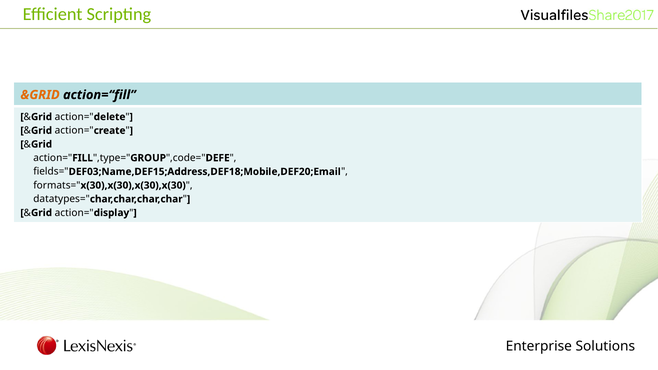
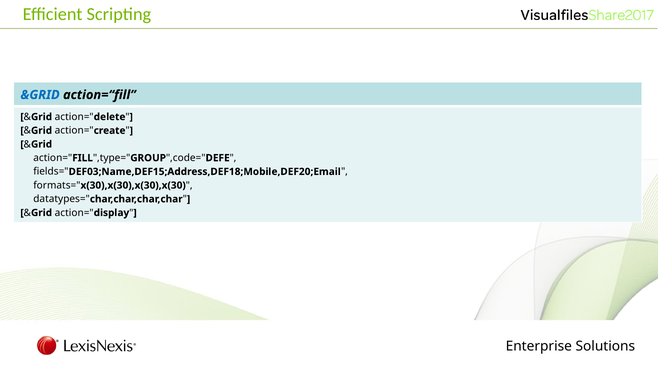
&GRID colour: orange -> blue (40, 95)
